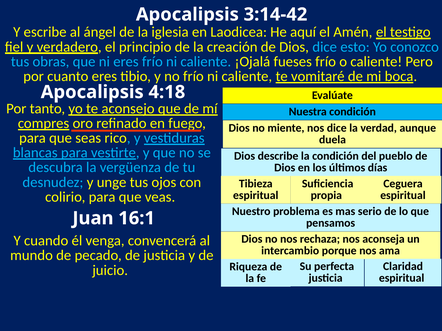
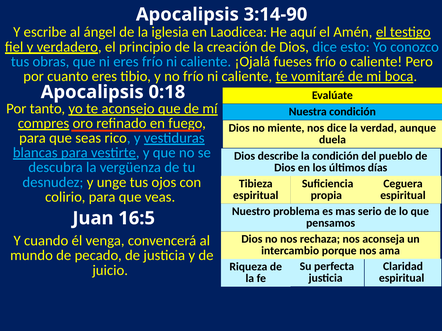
3:14-42: 3:14-42 -> 3:14-90 (275, 14)
4:18: 4:18 -> 0:18 (167, 92)
16:1: 16:1 -> 16:5 (137, 219)
